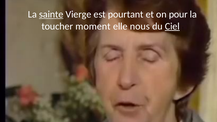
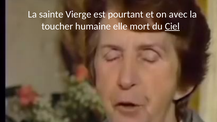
sainte underline: present -> none (51, 14)
pour: pour -> avec (178, 14)
moment: moment -> humaine (93, 26)
nous: nous -> mort (140, 26)
